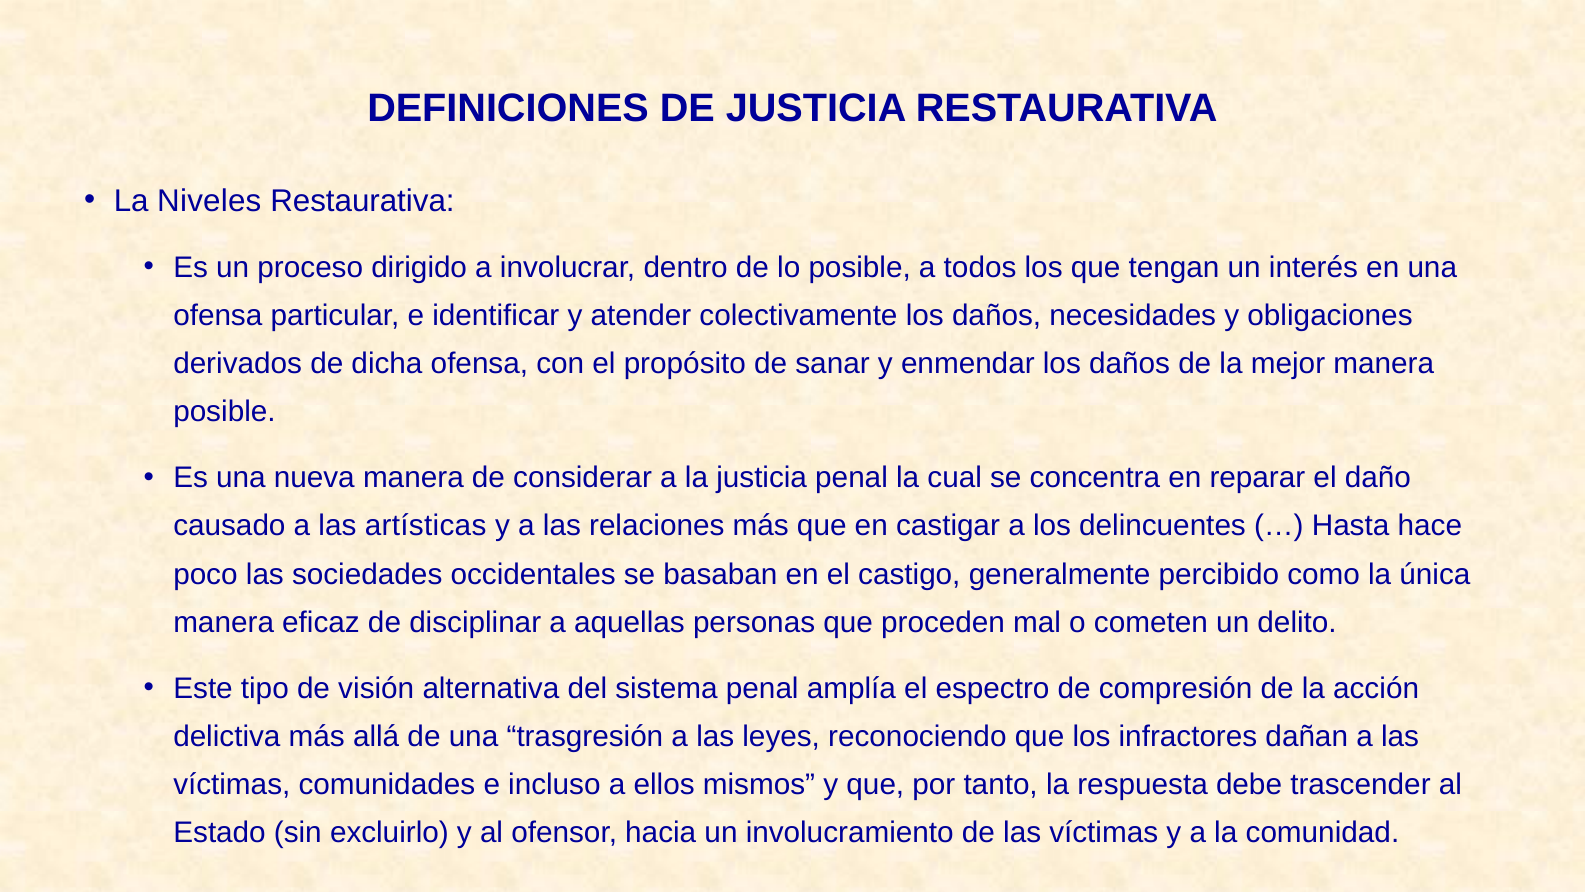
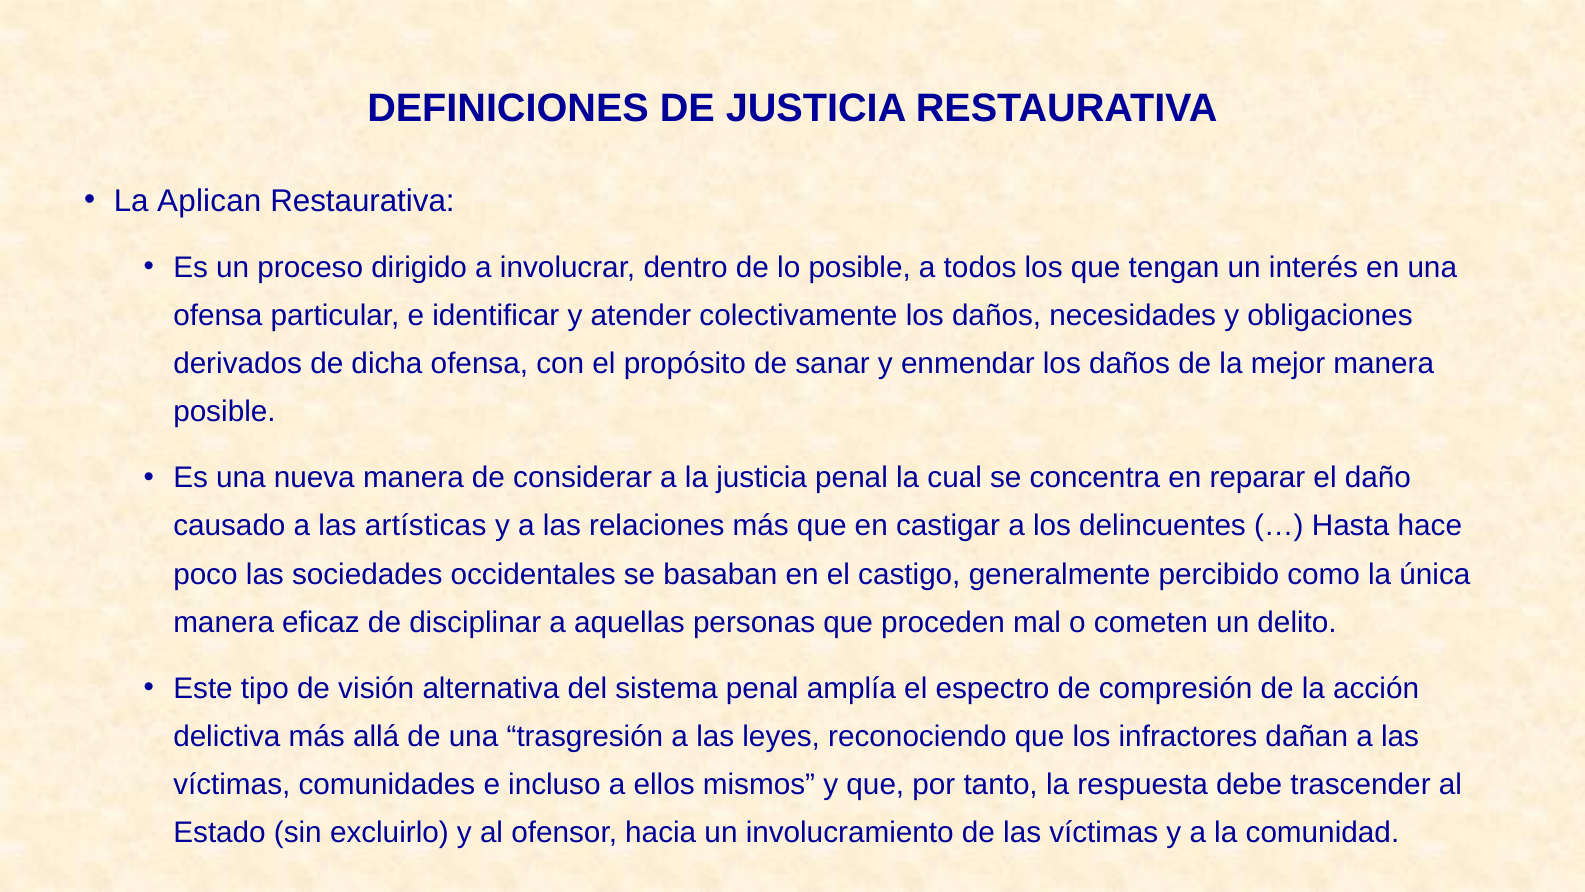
Niveles: Niveles -> Aplican (209, 201)
